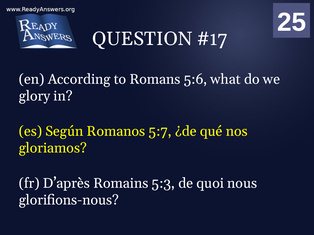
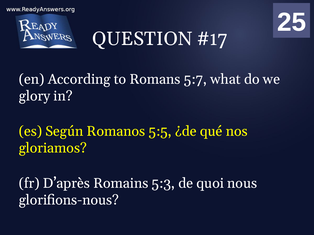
5:6: 5:6 -> 5:7 (195, 79)
5:7: 5:7 -> 5:5 (160, 132)
